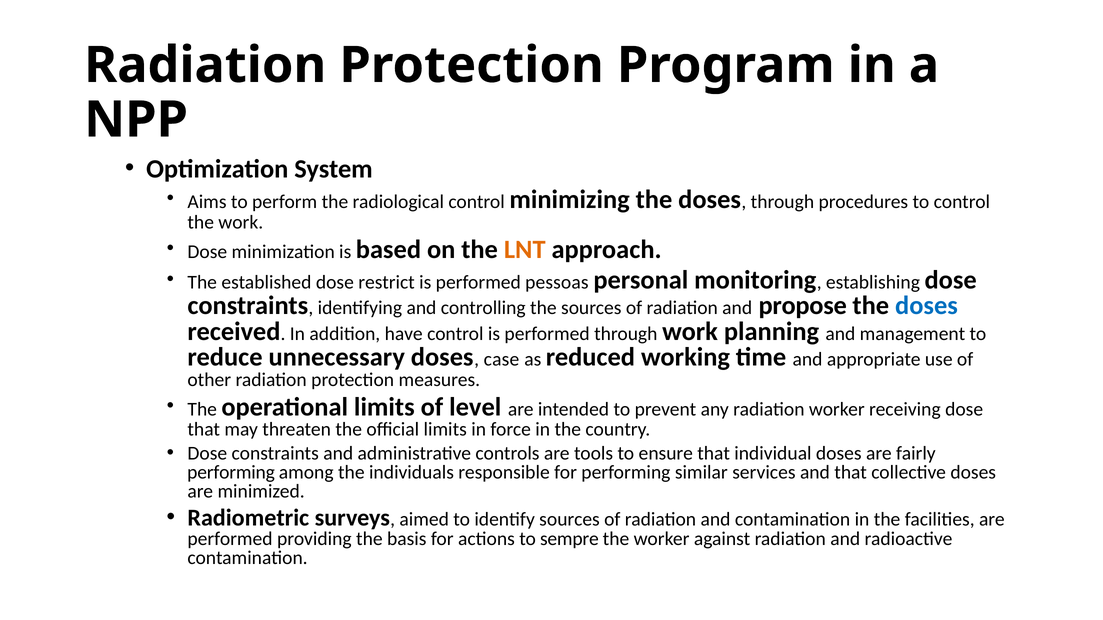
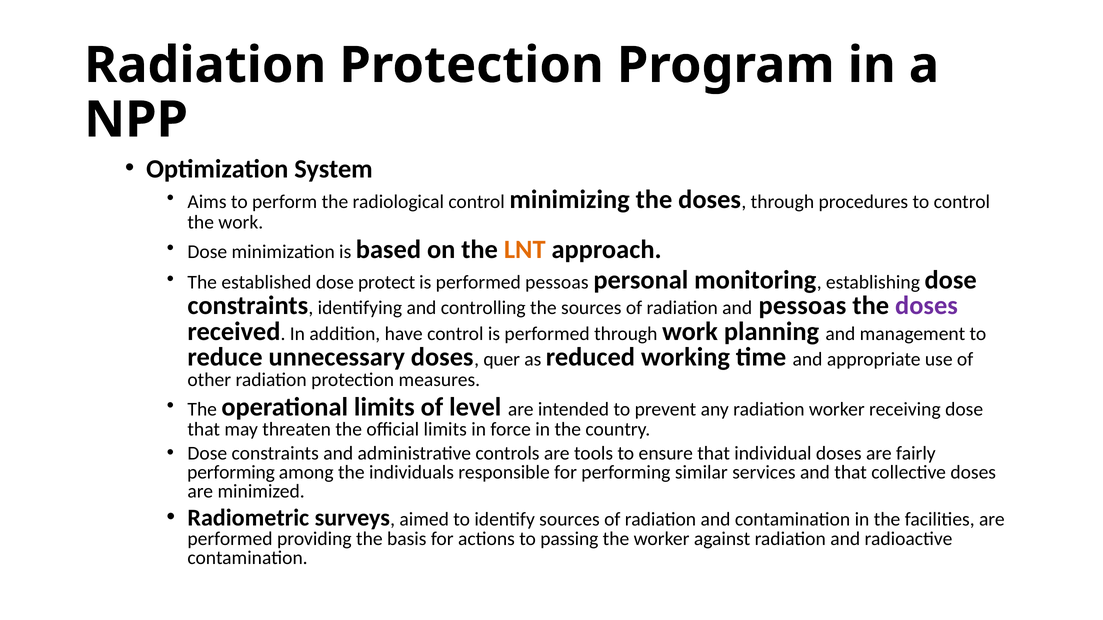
restrict: restrict -> protect (387, 283)
and propose: propose -> pessoas (802, 306)
doses colour: blue -> purple (926, 306)
case: case -> quer (502, 360)
sempre: sempre -> passing (569, 539)
